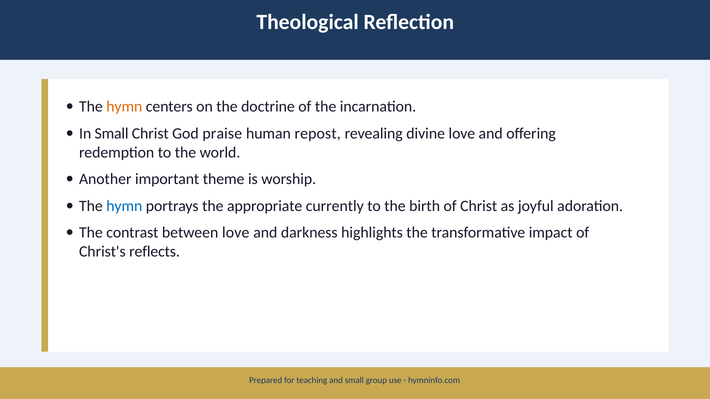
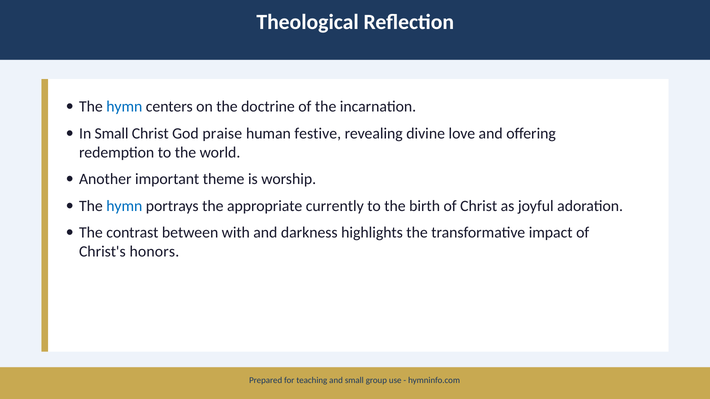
hymn colour: orange -> blue (124, 107)
repost: repost -> festive (318, 134)
between love: love -> with (236, 233)
reflects: reflects -> honors (154, 252)
